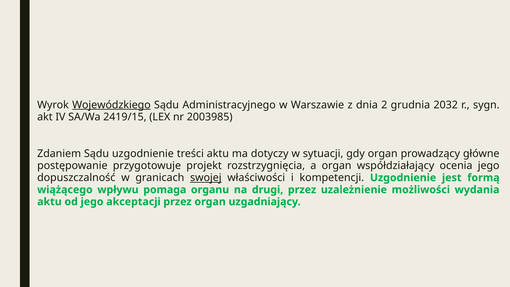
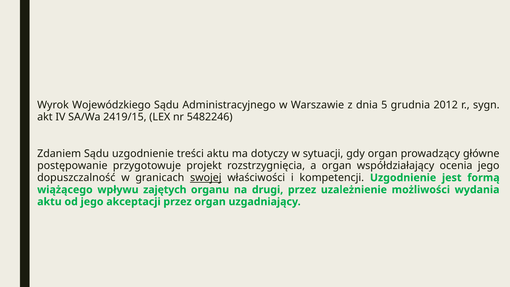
Wojewódzkiego underline: present -> none (111, 105)
2: 2 -> 5 (384, 105)
2032: 2032 -> 2012 (446, 105)
2003985: 2003985 -> 5482246 (210, 117)
pomaga: pomaga -> zajętych (165, 190)
